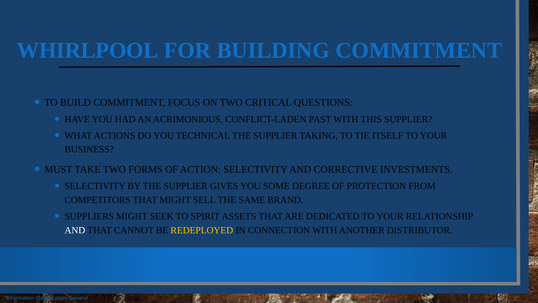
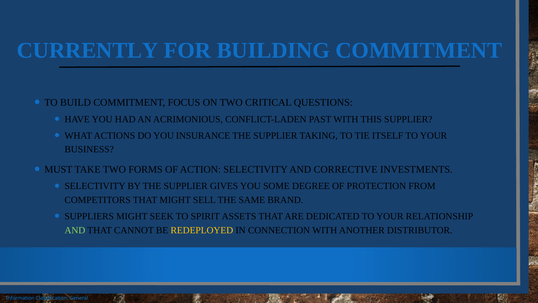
WHIRLPOOL: WHIRLPOOL -> CURRENTLY (88, 51)
TECHNICAL: TECHNICAL -> INSURANCE (203, 136)
AND colour: white -> light green (75, 230)
